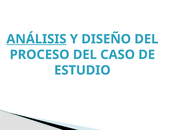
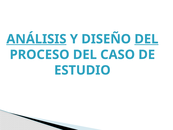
DEL underline: none -> present (146, 39)
